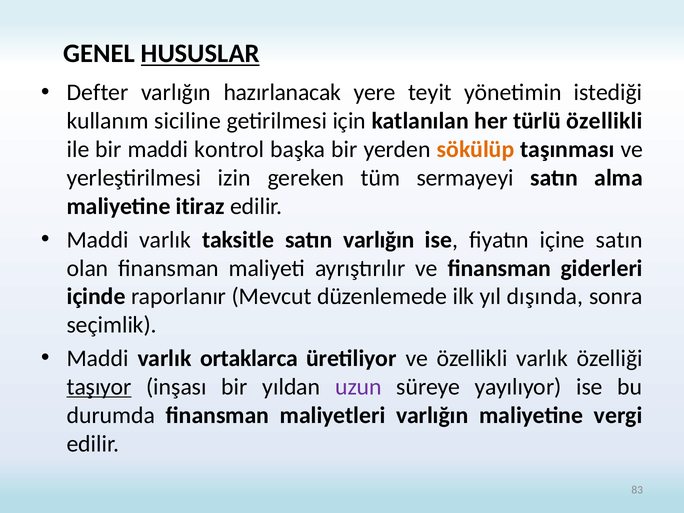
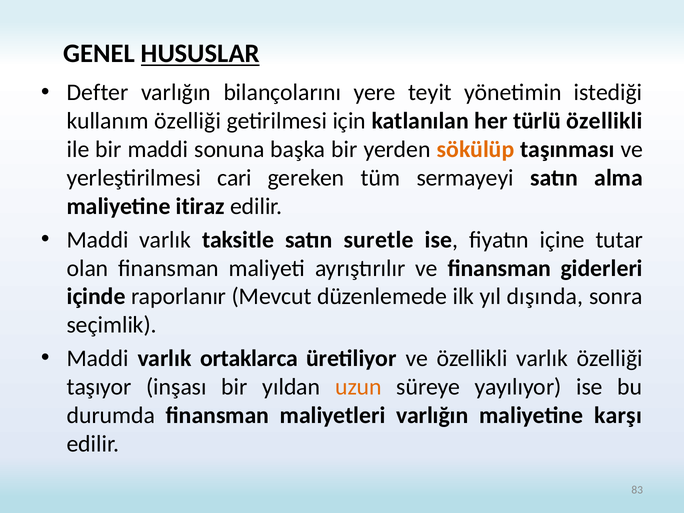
hazırlanacak: hazırlanacak -> bilançolarını (282, 93)
kullanım siciline: siciline -> özelliği (188, 121)
kontrol: kontrol -> sonuna (229, 150)
izin: izin -> cari (234, 178)
satın varlığın: varlığın -> suretle (379, 240)
içine satın: satın -> tutar (619, 240)
taşıyor underline: present -> none (99, 387)
uzun colour: purple -> orange (358, 387)
vergi: vergi -> karşı (618, 415)
